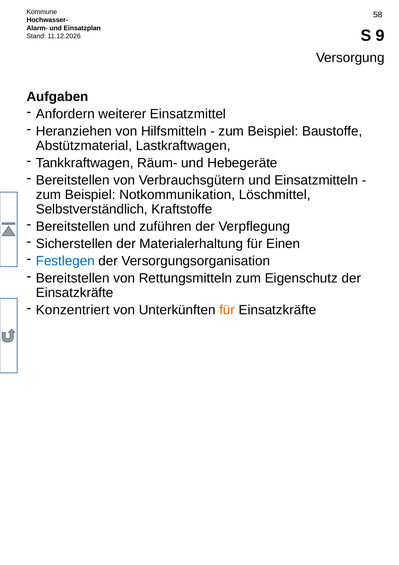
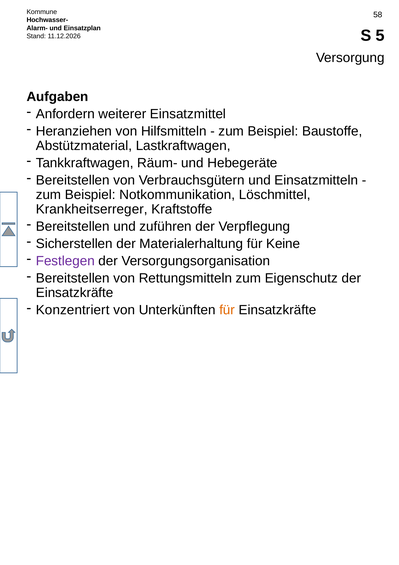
9: 9 -> 5 (380, 35)
Selbstverständlich: Selbstverständlich -> Krankheitserreger (92, 209)
Einen: Einen -> Keine (283, 243)
Festlegen colour: blue -> purple (65, 261)
